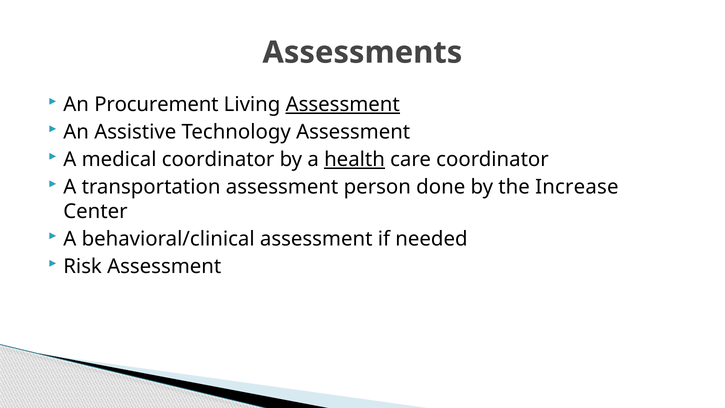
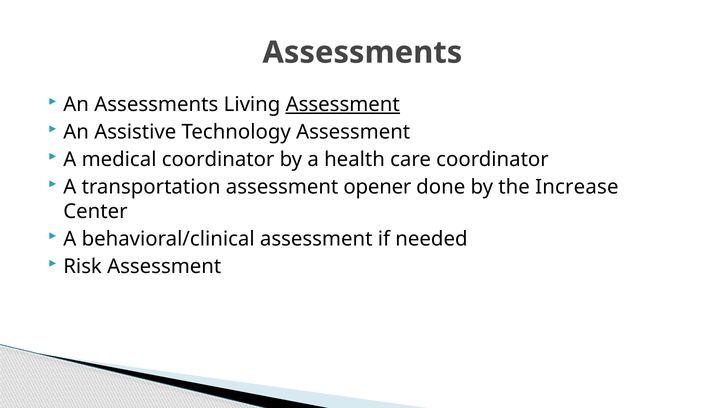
An Procurement: Procurement -> Assessments (156, 104)
health underline: present -> none (355, 159)
person: person -> opener (377, 187)
